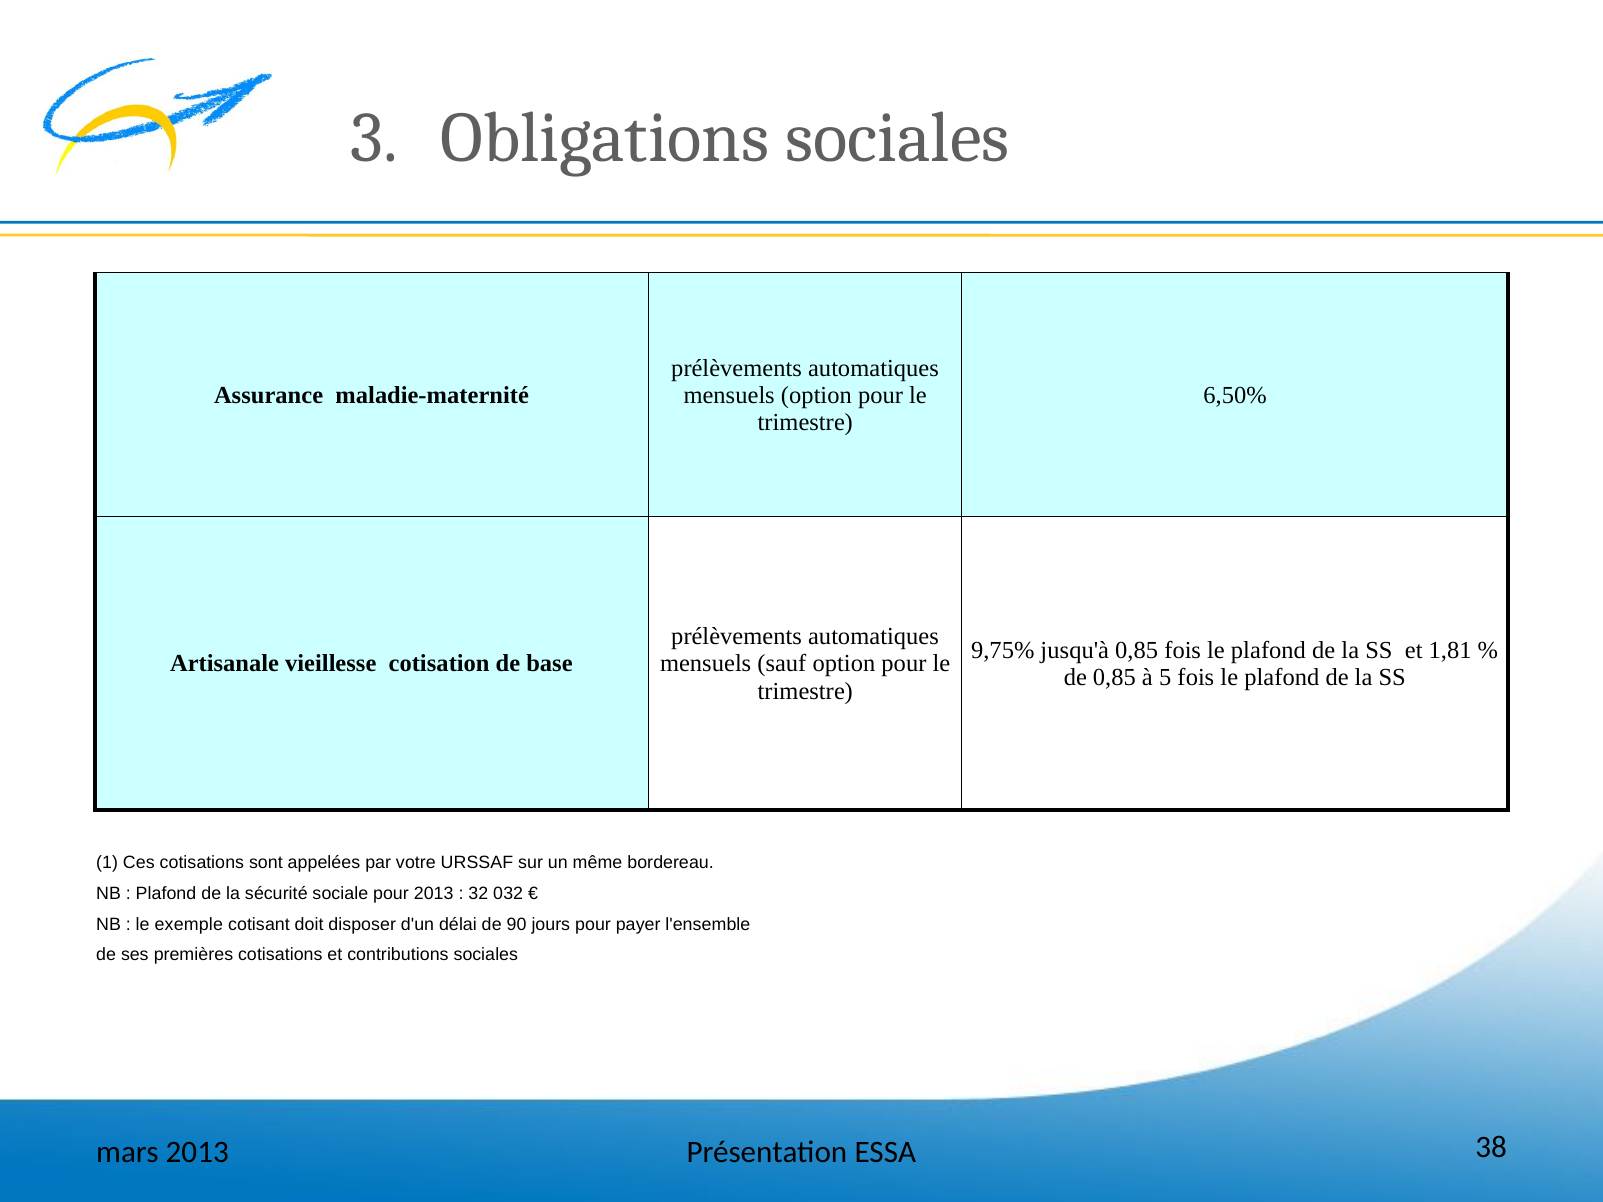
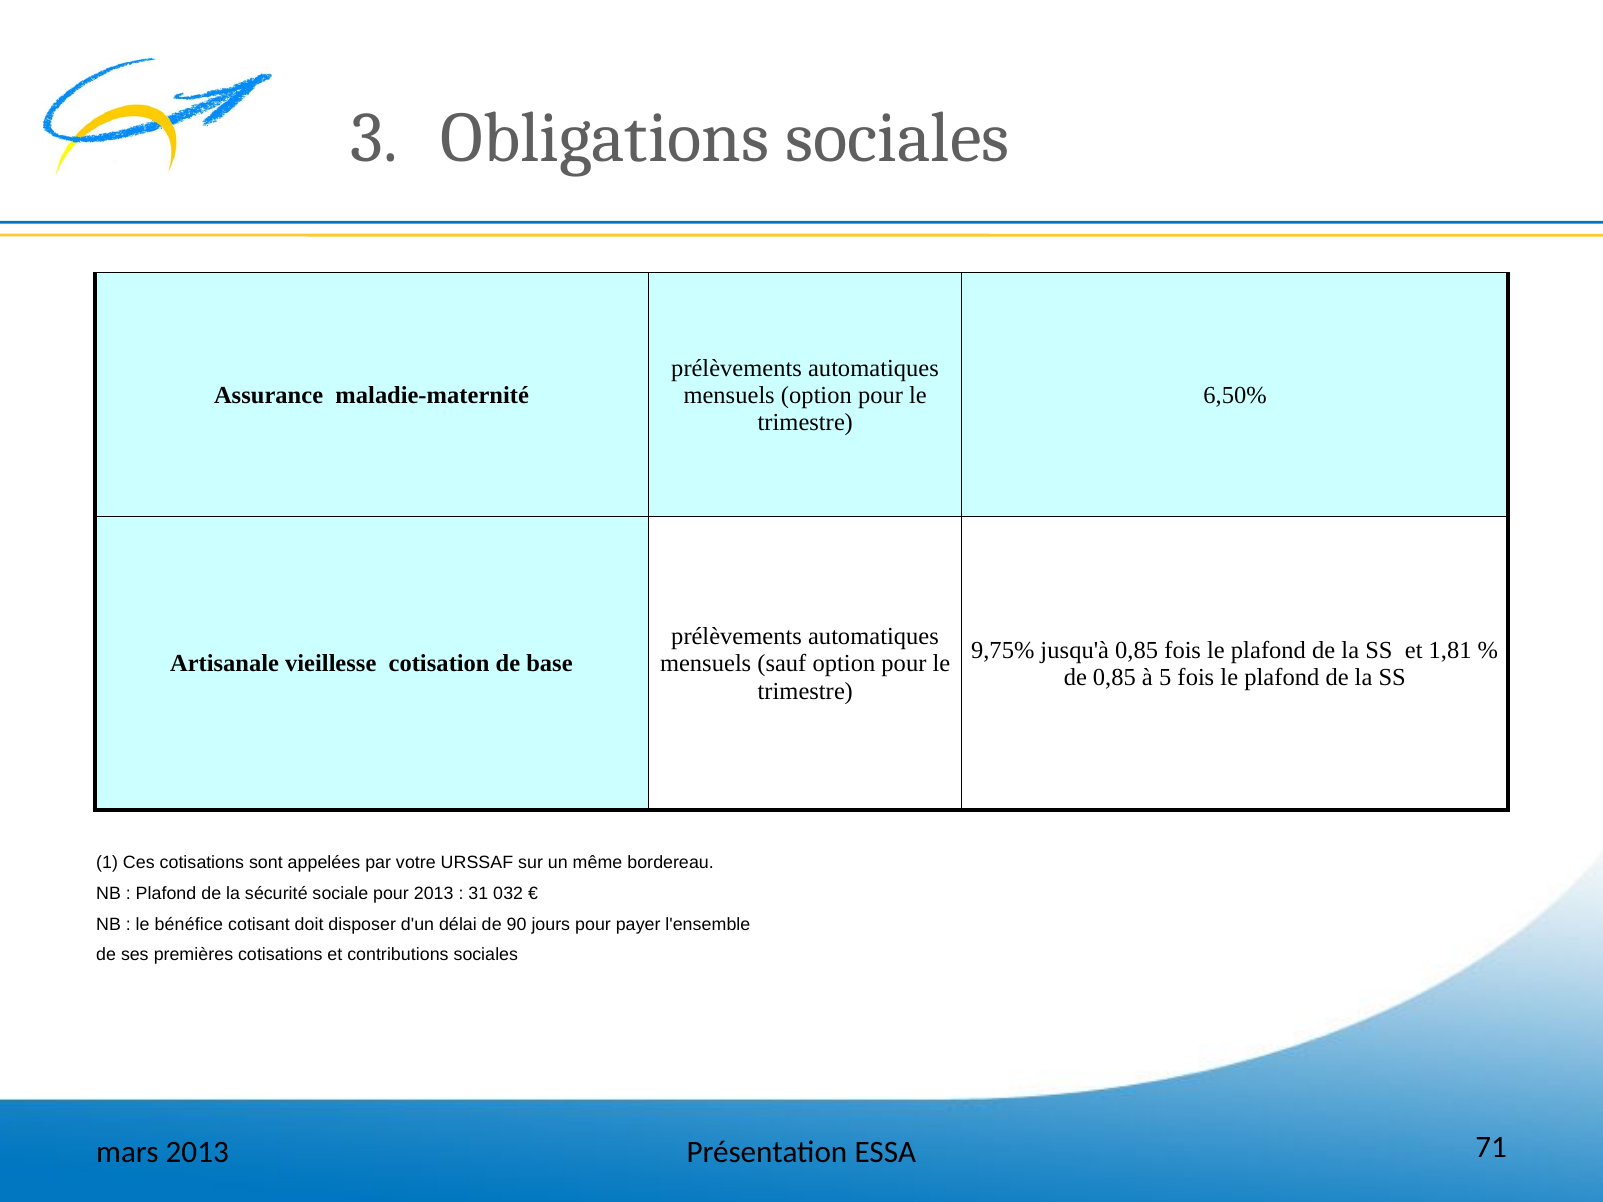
32: 32 -> 31 (478, 894)
exemple: exemple -> bénéfice (189, 924)
38: 38 -> 71 (1491, 1148)
